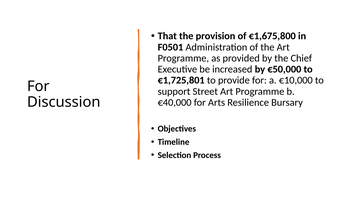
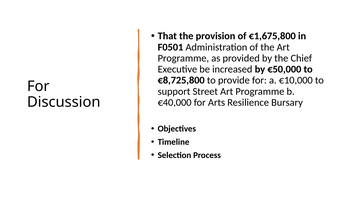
€1,725,801: €1,725,801 -> €8,725,800 (181, 81)
